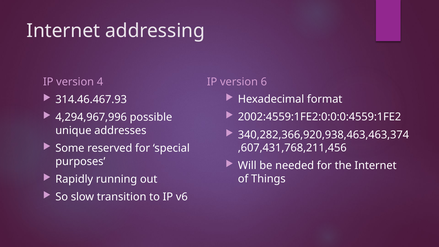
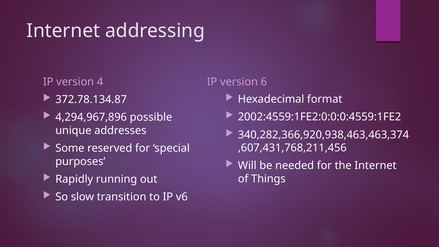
314.46.467.93: 314.46.467.93 -> 372.78.134.87 (91, 100)
4,294,967,996: 4,294,967,996 -> 4,294,967,896 (91, 117)
